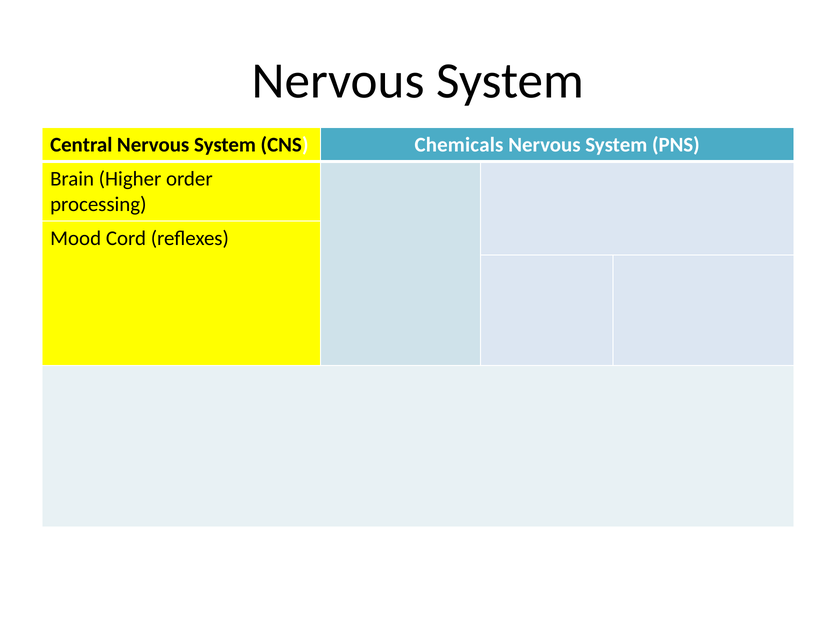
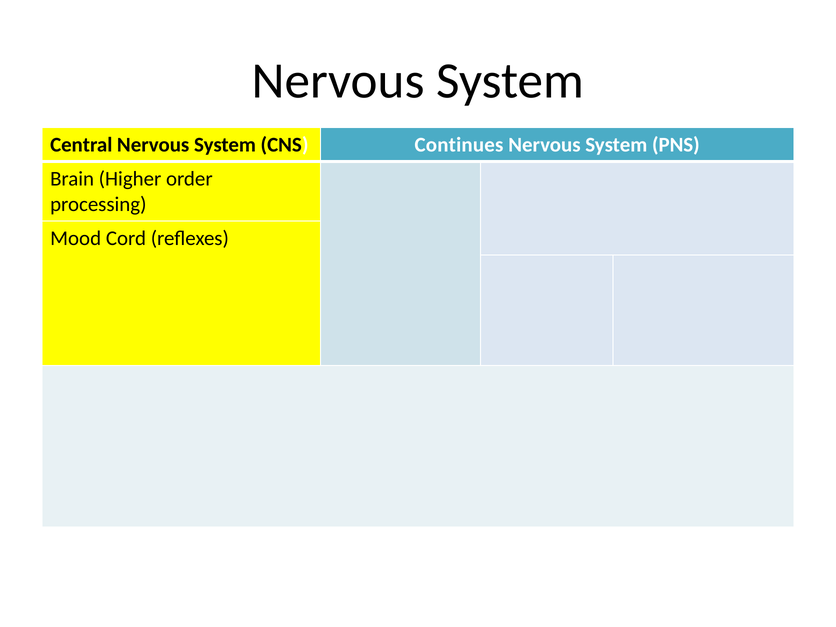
Chemicals: Chemicals -> Continues (459, 145)
